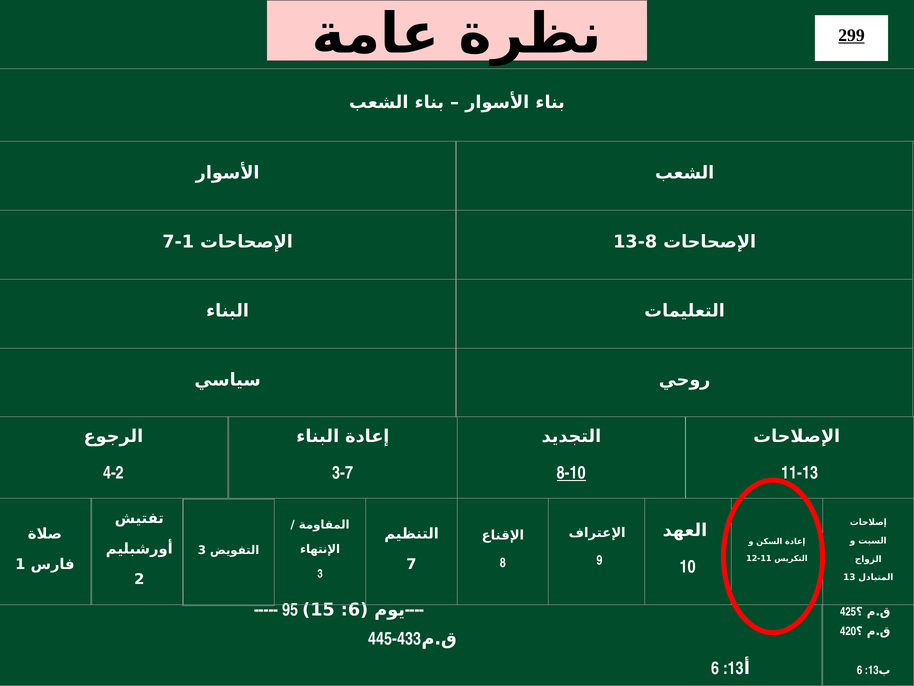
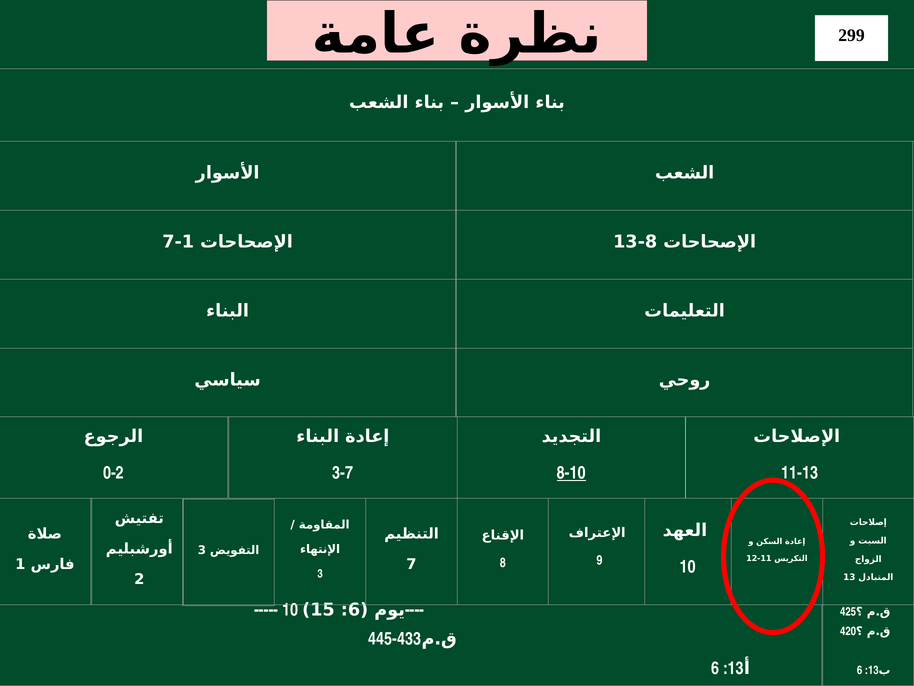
299 underline: present -> none (852, 35)
4-2: 4-2 -> 0-2 (113, 473)
95: 95 -> 10 (290, 609)
